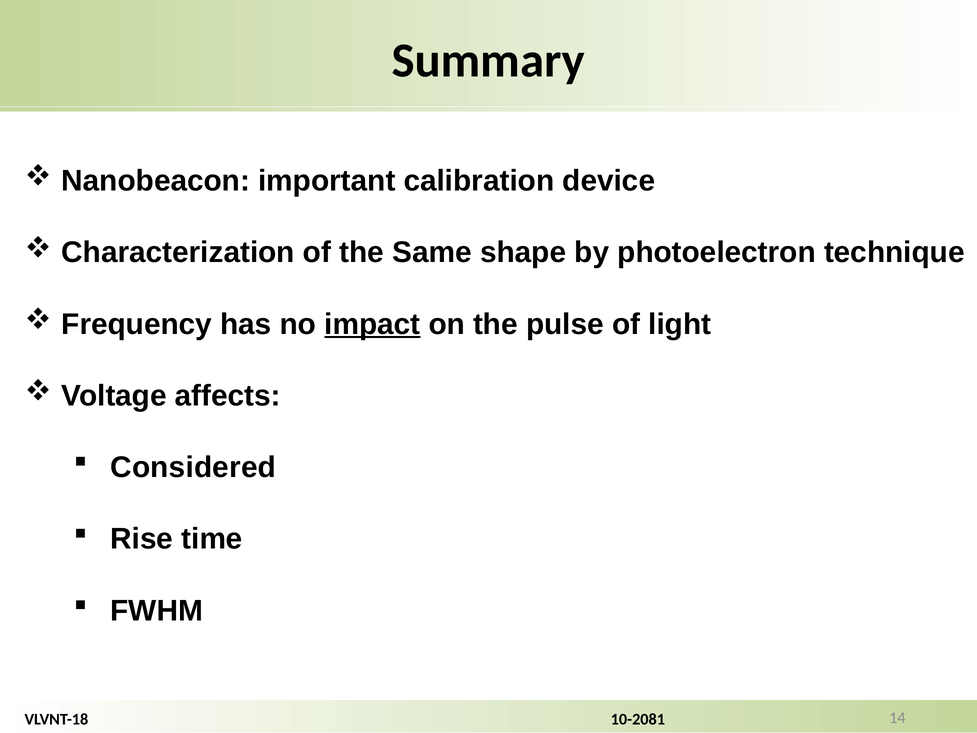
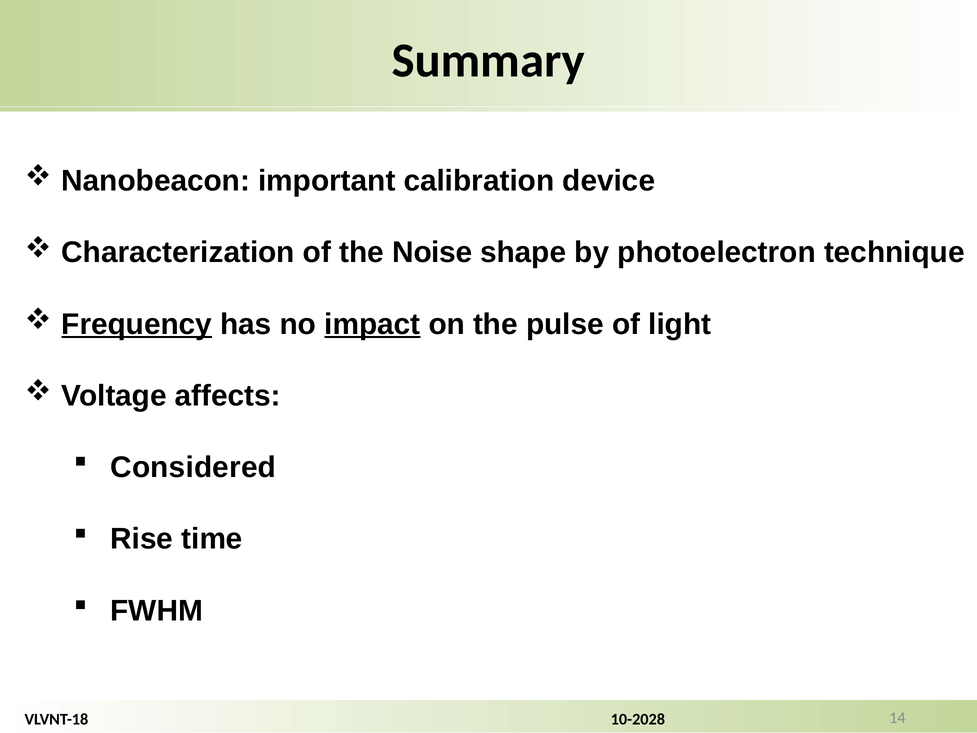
Same: Same -> Noise (432, 252)
Frequency underline: none -> present (137, 324)
10-2081: 10-2081 -> 10-2028 (638, 719)
